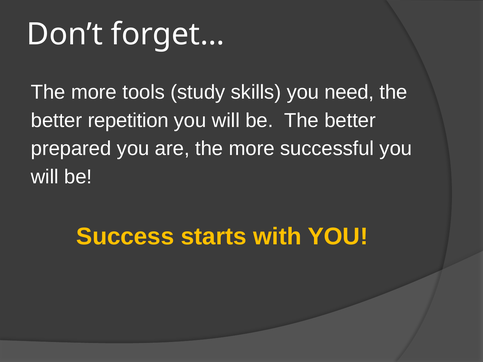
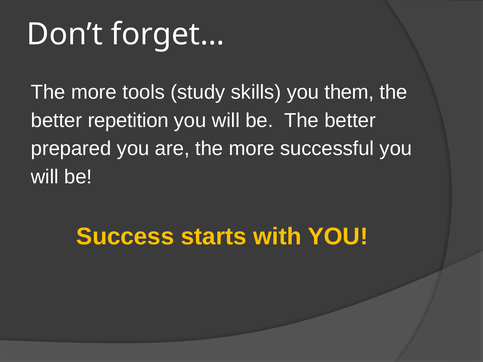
need: need -> them (349, 92)
